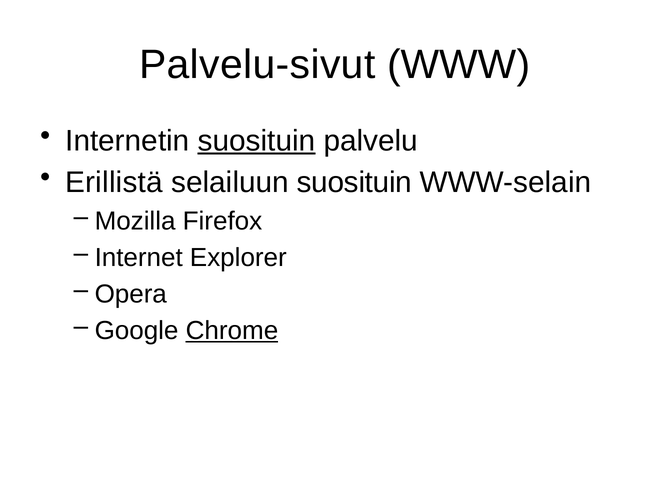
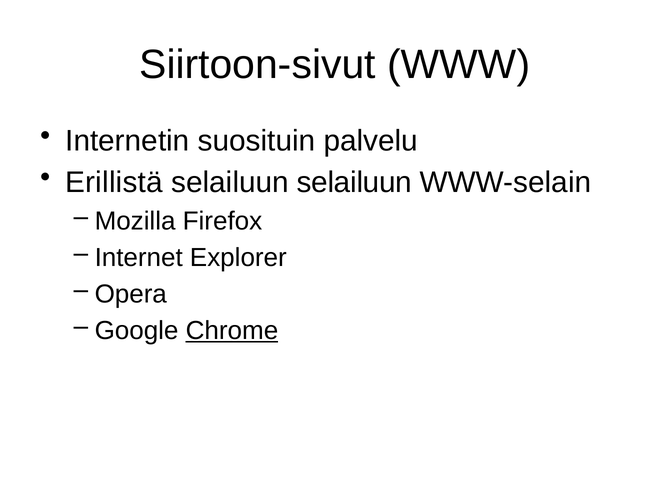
Palvelu-sivut: Palvelu-sivut -> Siirtoon-sivut (257, 65)
suosituin underline: present -> none (256, 141)
selailuun suosituin: suosituin -> selailuun (354, 182)
